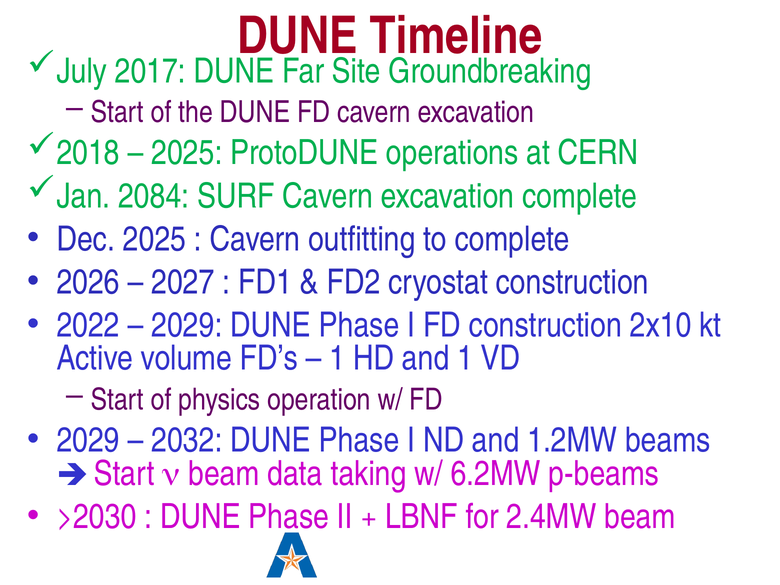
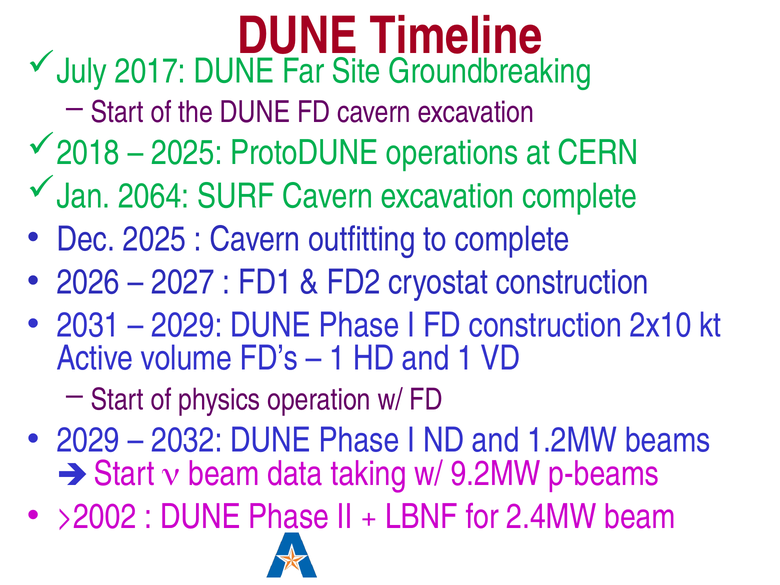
2084: 2084 -> 2064 (154, 196)
2022: 2022 -> 2031 (88, 325)
6.2MW: 6.2MW -> 9.2MW (496, 474)
>2030: >2030 -> >2002 (96, 517)
